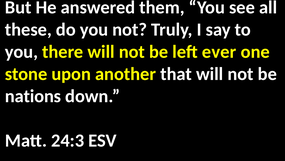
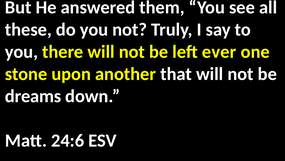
nations: nations -> dreams (33, 96)
24:3: 24:3 -> 24:6 (68, 140)
